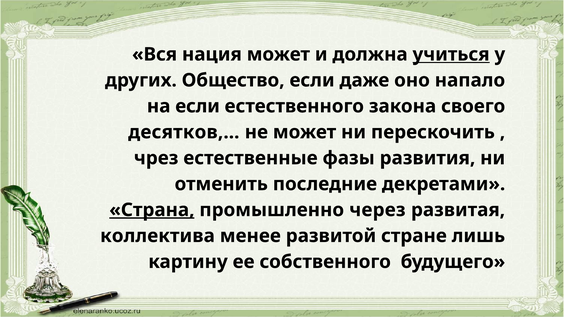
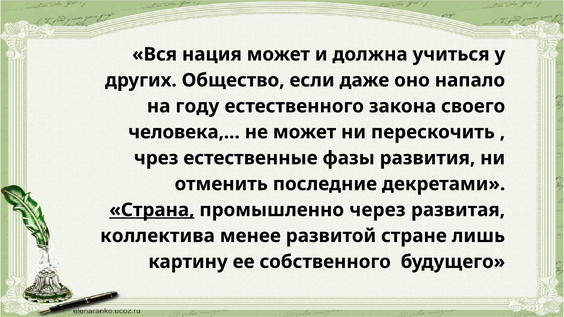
учиться underline: present -> none (451, 54)
на если: если -> году (197, 106)
десятков,…: десятков,… -> человека,… (184, 132)
